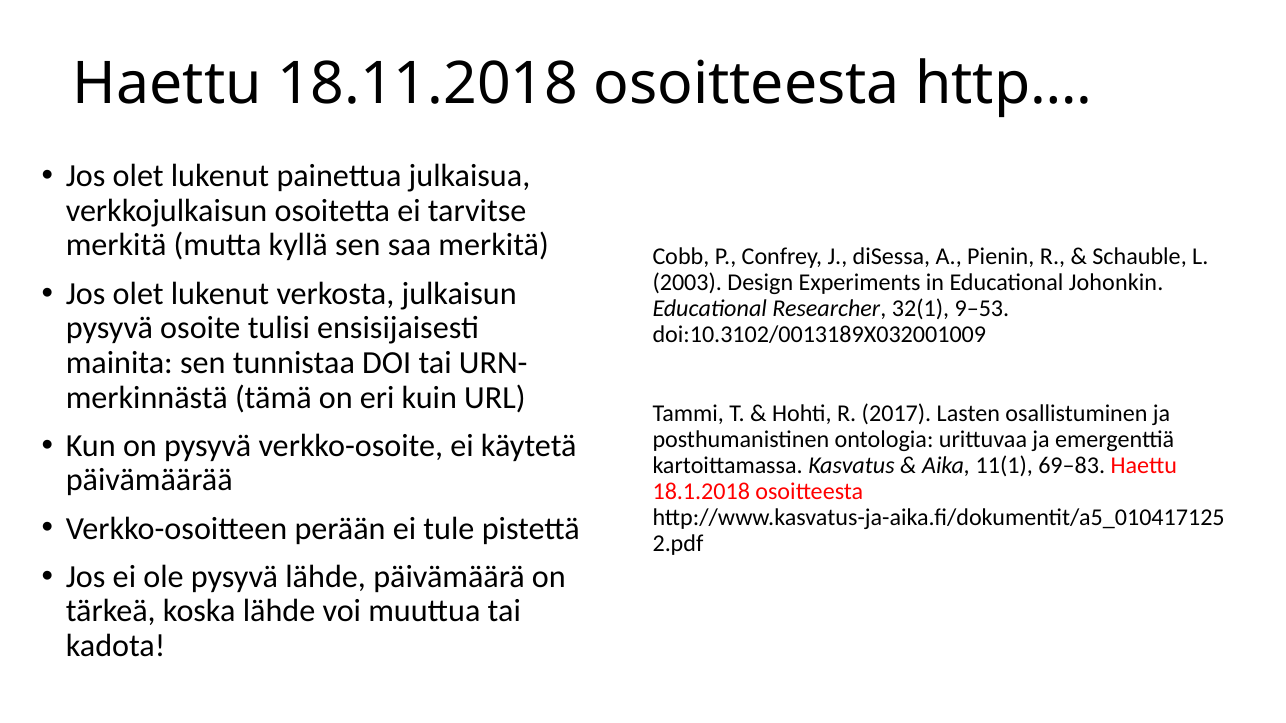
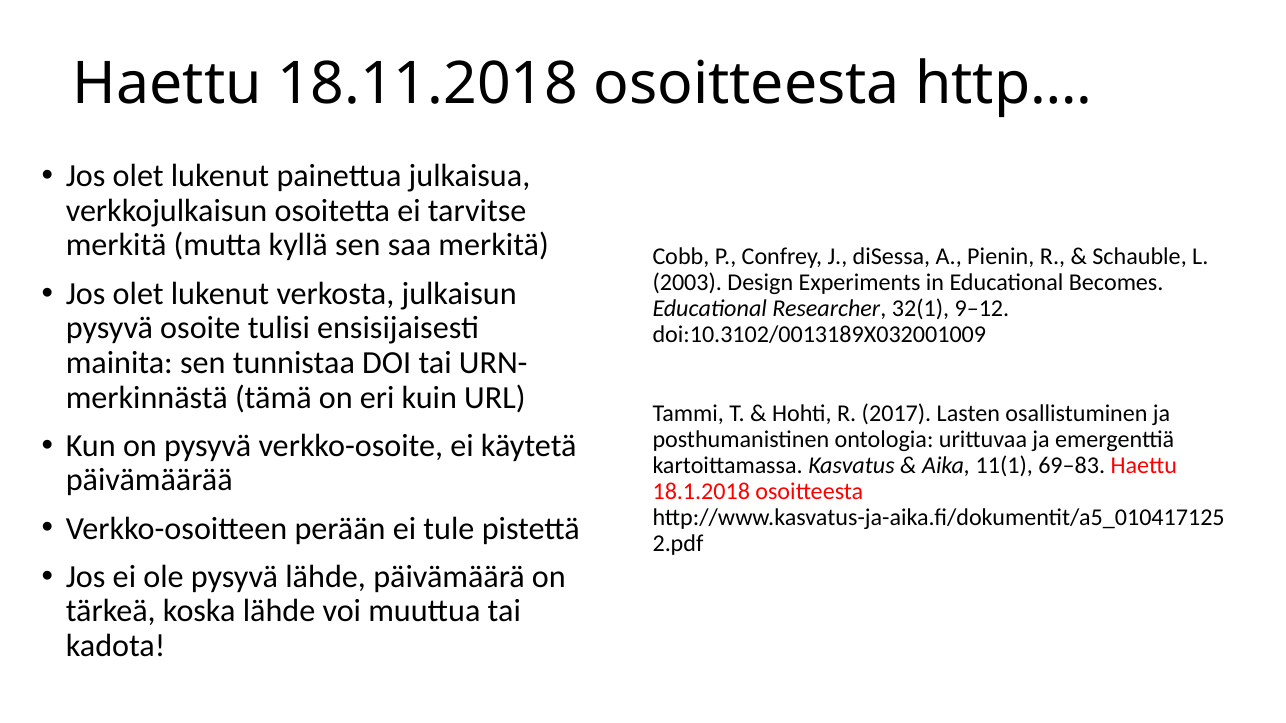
Johonkin: Johonkin -> Becomes (1116, 283)
9–53: 9–53 -> 9–12 (982, 309)
